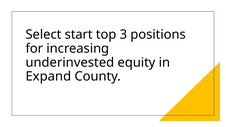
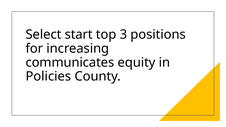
underinvested: underinvested -> communicates (70, 62)
Expand: Expand -> Policies (48, 76)
